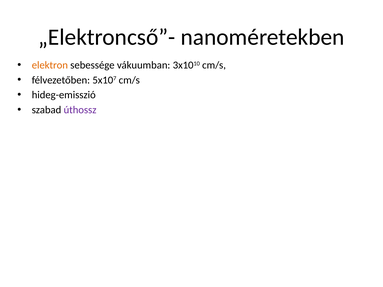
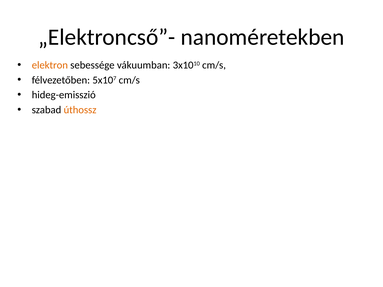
úthossz colour: purple -> orange (80, 110)
